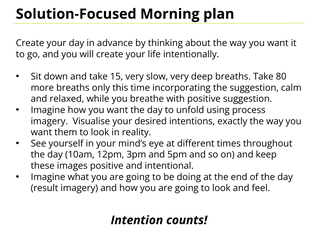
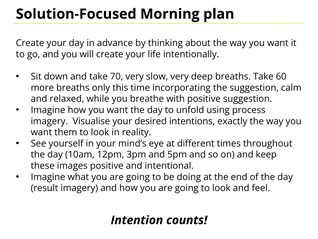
15: 15 -> 70 (117, 76)
80: 80 -> 60 (281, 76)
